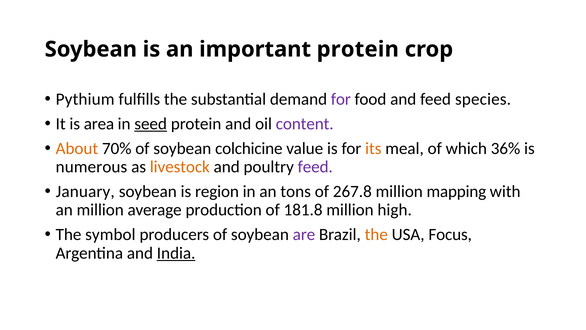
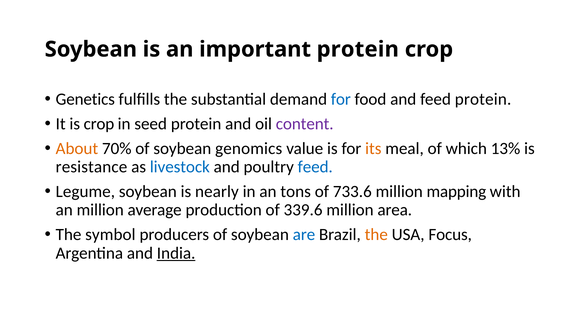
Pythium: Pythium -> Genetics (85, 99)
for colour: purple -> blue (341, 99)
feed species: species -> protein (483, 99)
is area: area -> crop (99, 124)
seed underline: present -> none (151, 124)
colchicine: colchicine -> genomics (249, 148)
36%: 36% -> 13% (506, 148)
numerous: numerous -> resistance (91, 167)
livestock colour: orange -> blue (180, 167)
feed colour: purple -> blue (315, 167)
January: January -> Legume (85, 191)
region: region -> nearly (217, 191)
267.8: 267.8 -> 733.6 (352, 191)
181.8: 181.8 -> 339.6 (303, 210)
high: high -> area (395, 210)
are colour: purple -> blue (304, 234)
